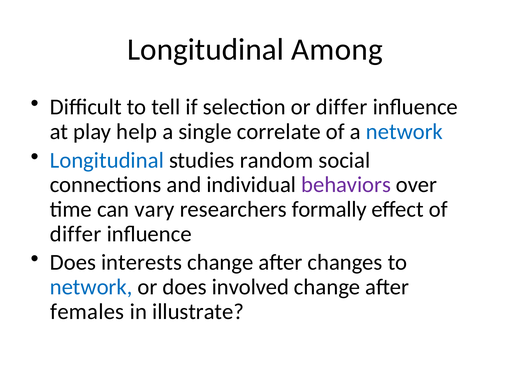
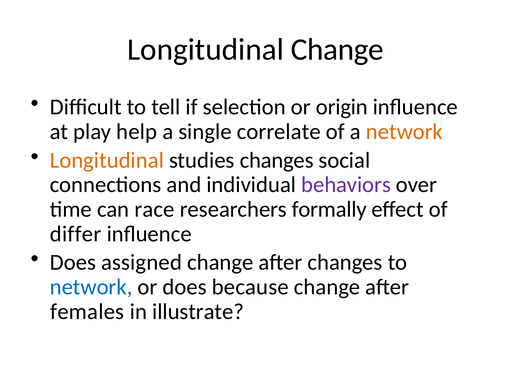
Longitudinal Among: Among -> Change (337, 49)
or differ: differ -> origin (342, 107)
network colour: blue -> orange (404, 132)
Longitudinal colour: blue -> orange (107, 160)
studies random: random -> changes (277, 160)
vary: vary -> race (154, 209)
interests: interests -> assigned (142, 263)
involved: involved -> because (250, 287)
